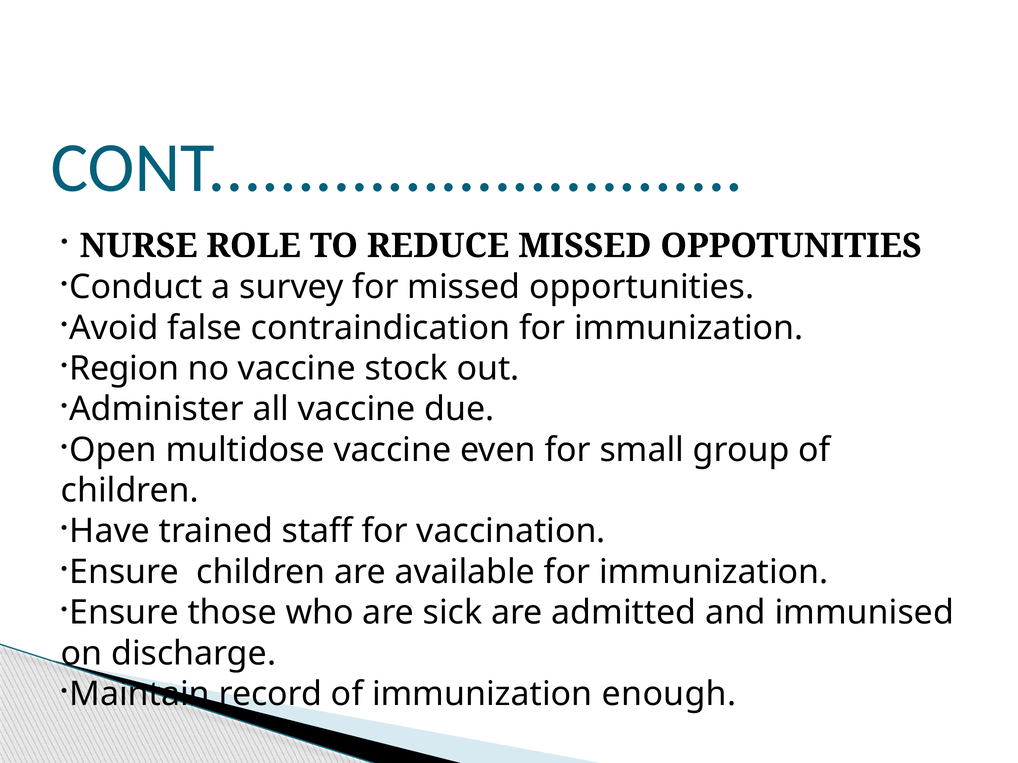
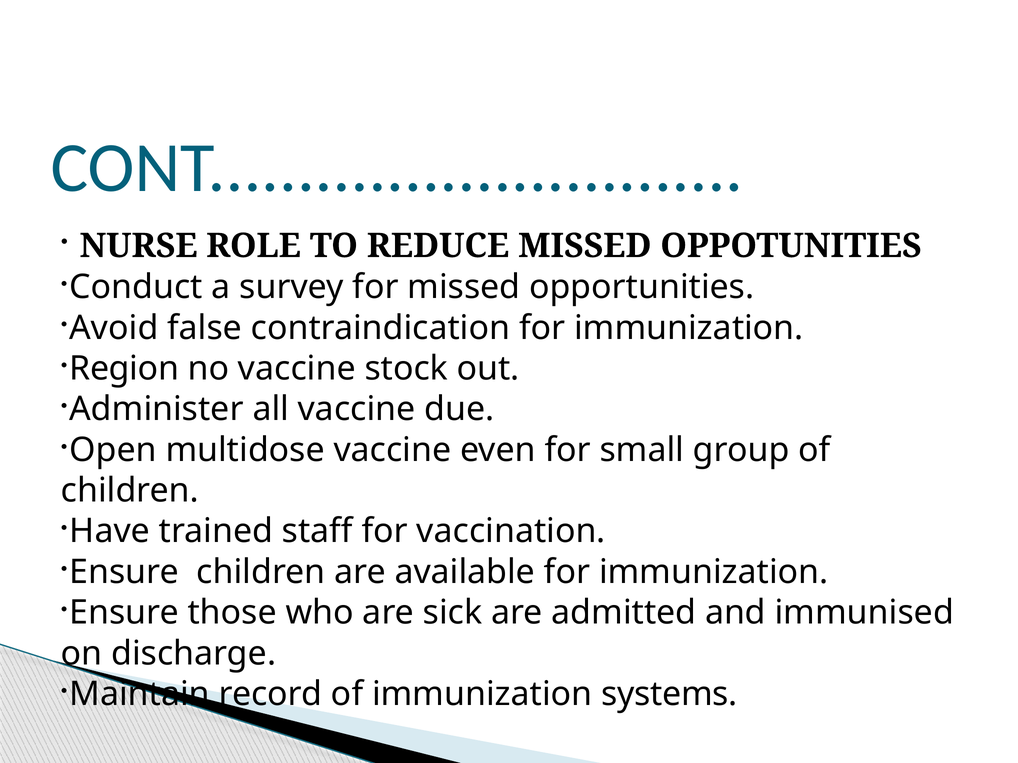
enough: enough -> systems (669, 695)
